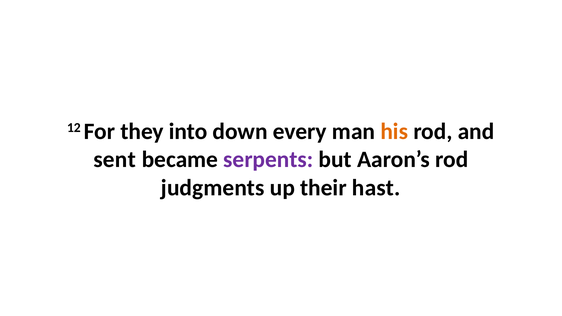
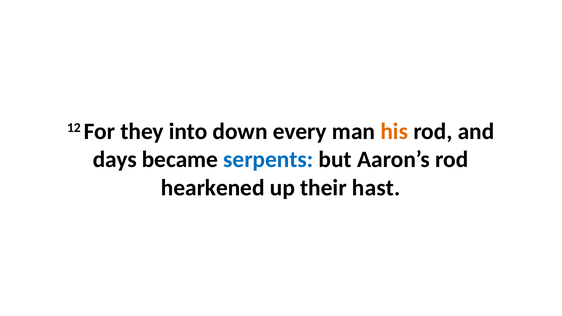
sent: sent -> days (115, 160)
serpents colour: purple -> blue (268, 160)
judgments: judgments -> hearkened (213, 188)
